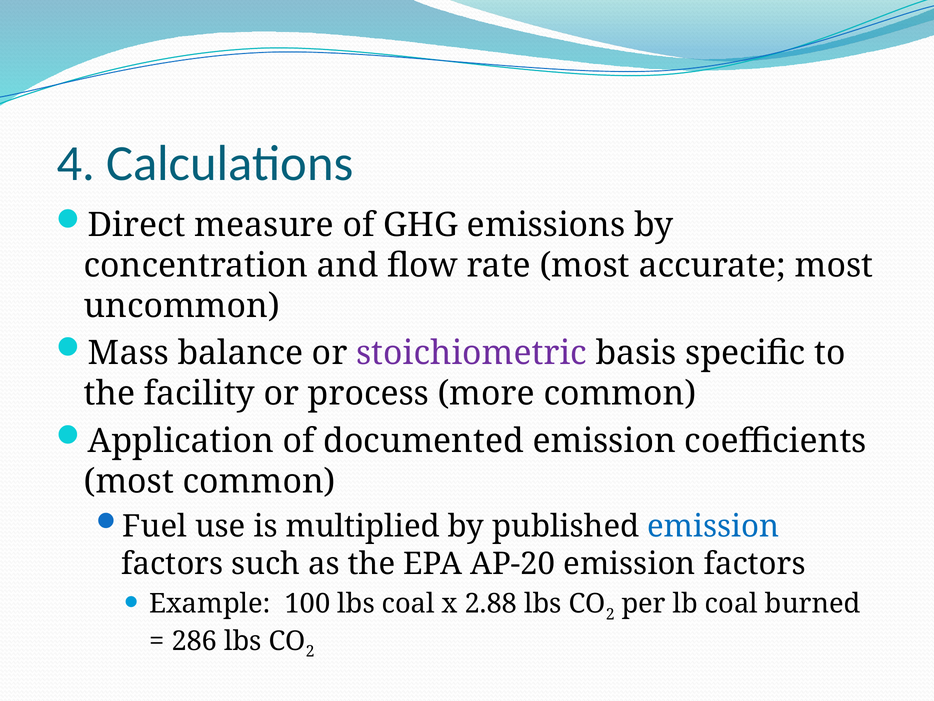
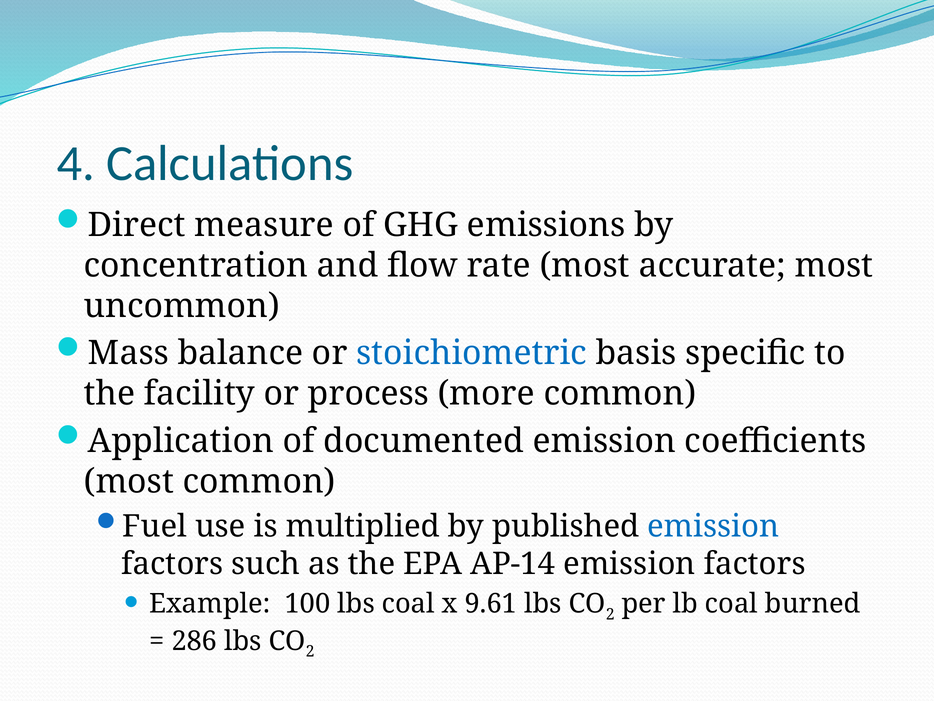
stoichiometric colour: purple -> blue (472, 353)
AP-20: AP-20 -> AP-14 (513, 563)
2.88: 2.88 -> 9.61 (491, 604)
